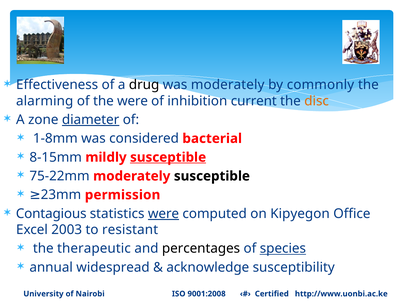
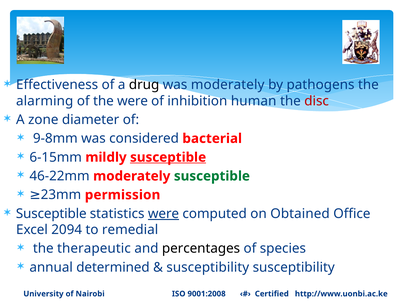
commonly: commonly -> pathogens (321, 85)
current: current -> human (254, 101)
disc colour: orange -> red (317, 101)
diameter underline: present -> none (91, 120)
1-8mm: 1-8mm -> 9-8mm (55, 139)
8-15mm: 8-15mm -> 6-15mm (56, 157)
75-22mm: 75-22mm -> 46-22mm (60, 176)
susceptible colour: black -> green (212, 176)
Contagious: Contagious -> Susceptible (51, 214)
Kipyegon: Kipyegon -> Obtained (300, 214)
2003: 2003 -> 2094 (67, 230)
resistant: resistant -> remedial (130, 230)
species underline: present -> none (283, 249)
widespread: widespread -> determined (113, 268)
acknowledge: acknowledge -> susceptibility (208, 268)
